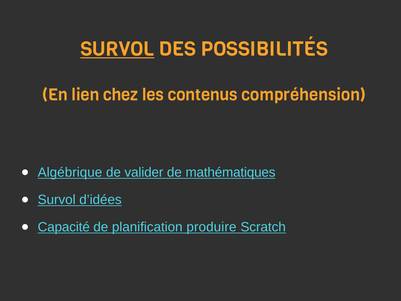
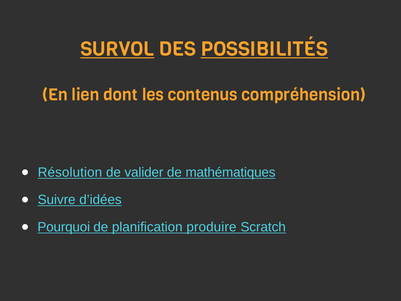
POSSIBILITÉS underline: none -> present (264, 49)
chez: chez -> dont (121, 95)
Algébrique: Algébrique -> Résolution (70, 172)
Survol: Survol -> Suivre (57, 200)
Capacité: Capacité -> Pourquoi (64, 227)
